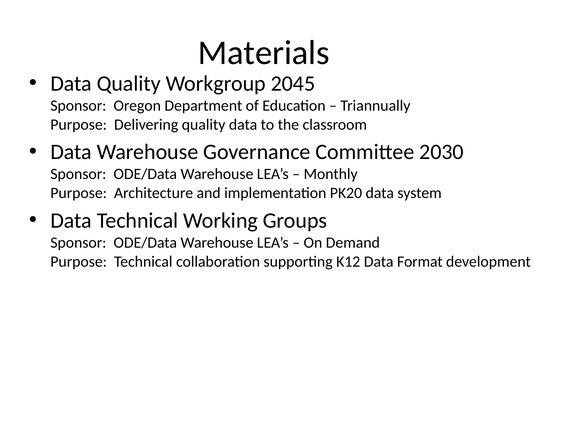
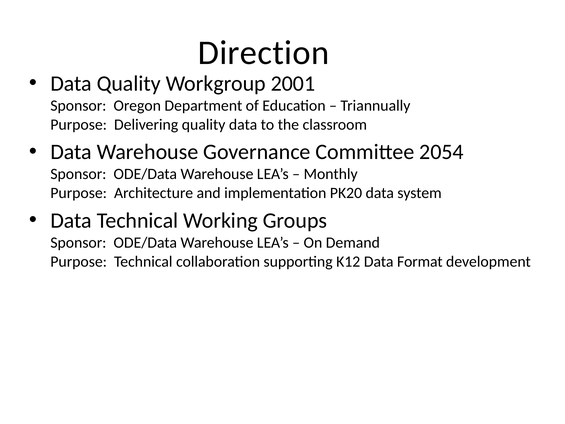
Materials: Materials -> Direction (263, 53)
2045: 2045 -> 2001 (293, 83)
2030: 2030 -> 2054 (442, 152)
